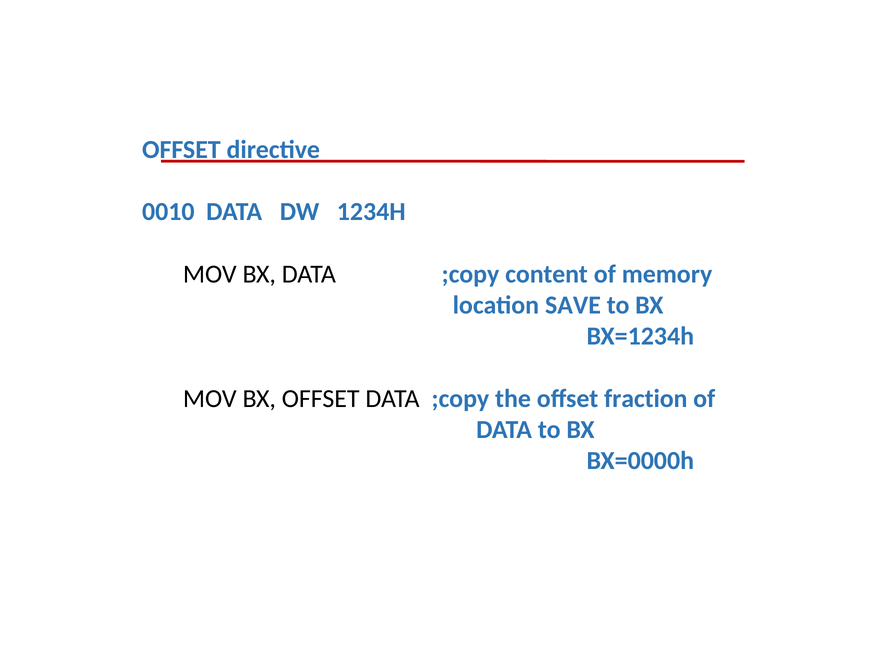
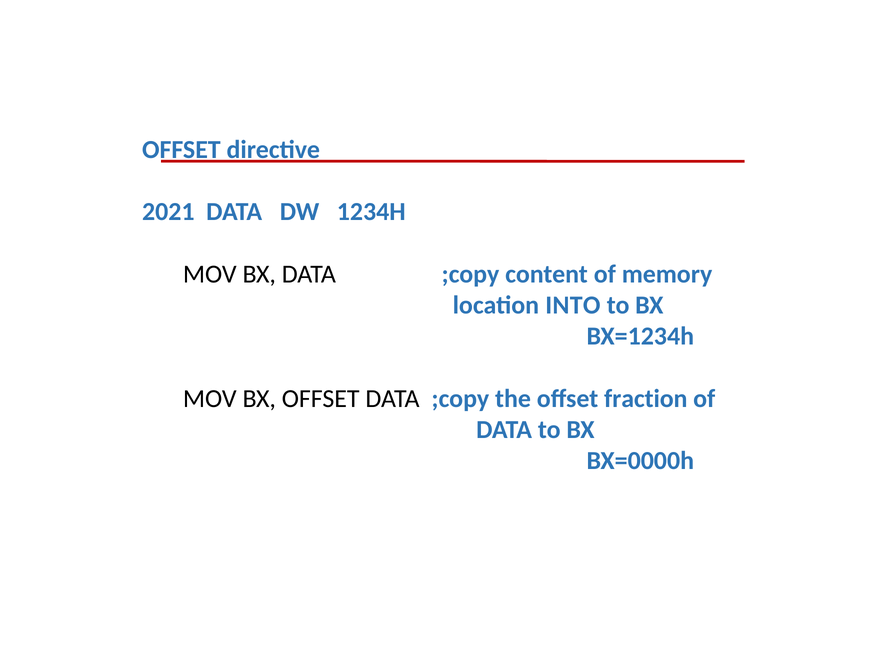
0010: 0010 -> 2021 (168, 212)
SAVE: SAVE -> INTO (573, 305)
